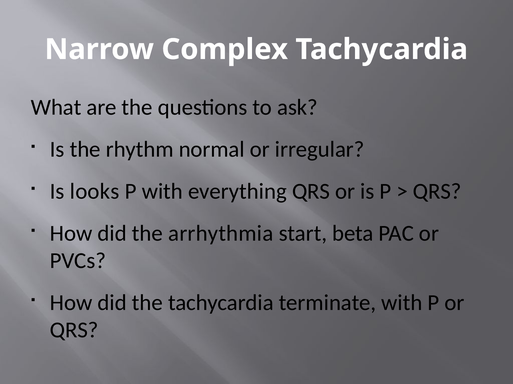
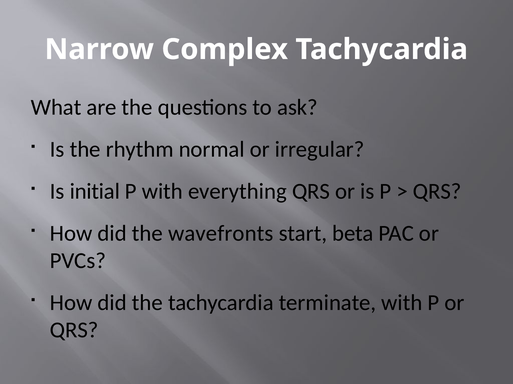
looks: looks -> initial (95, 192)
arrhythmia: arrhythmia -> wavefronts (221, 234)
